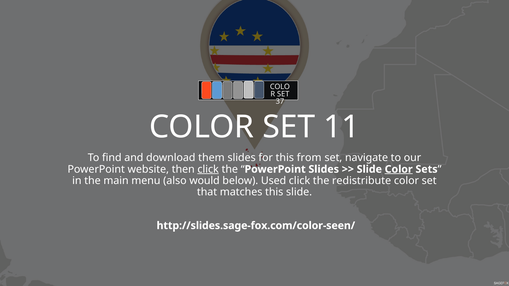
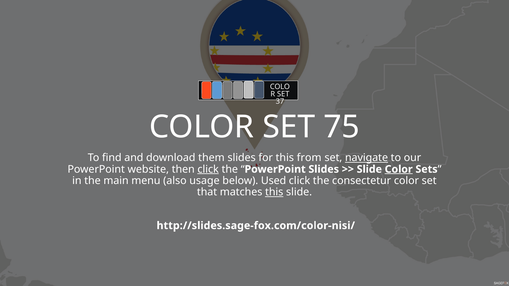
11: 11 -> 75 (342, 127)
navigate underline: none -> present (366, 158)
would: would -> usage (204, 181)
redistribute: redistribute -> consectetur (362, 181)
this underline: none -> present (274, 192)
http://slides.sage-fox.com/color-seen/: http://slides.sage-fox.com/color-seen/ -> http://slides.sage-fox.com/color-nisi/ (256, 226)
